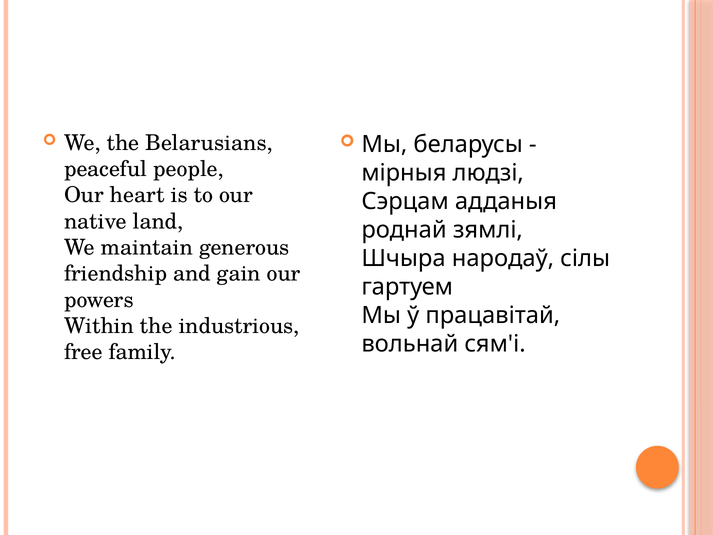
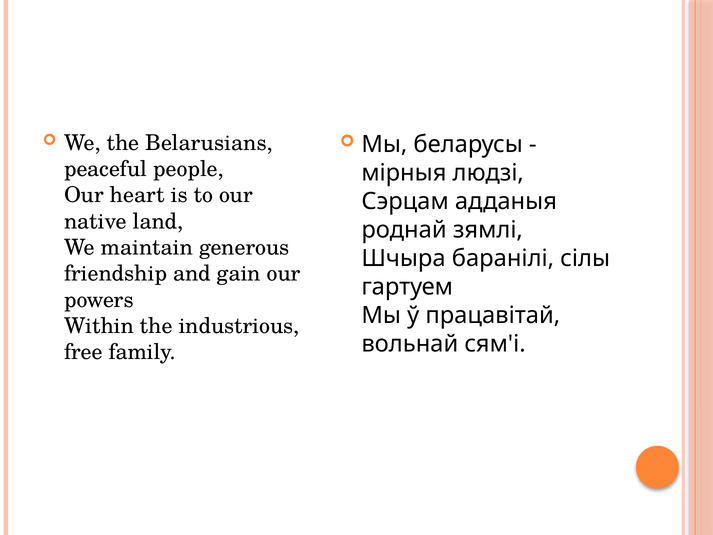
народаў: народаў -> баранілі (503, 258)
